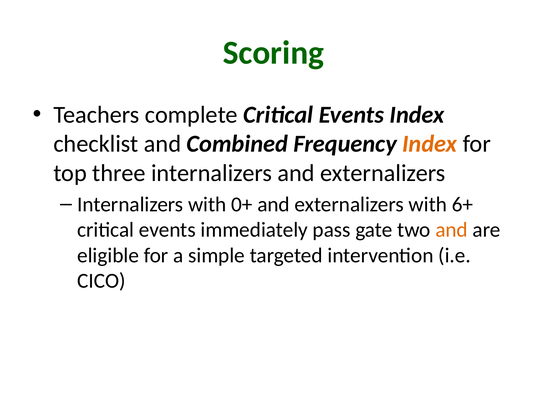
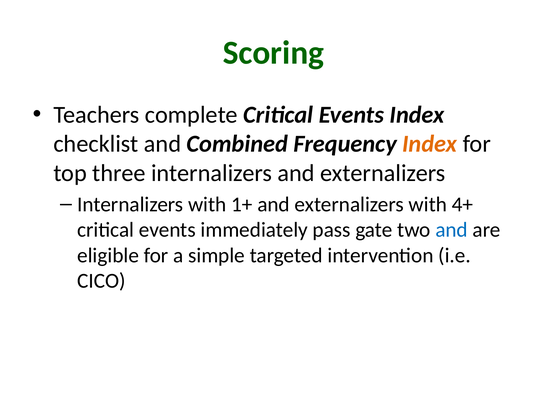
0+: 0+ -> 1+ (242, 205)
6+: 6+ -> 4+ (462, 205)
and colour: orange -> blue (452, 230)
